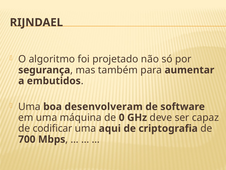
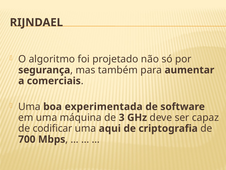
embutidos: embutidos -> comerciais (54, 81)
desenvolveram: desenvolveram -> experimentada (104, 106)
0: 0 -> 3 (122, 117)
